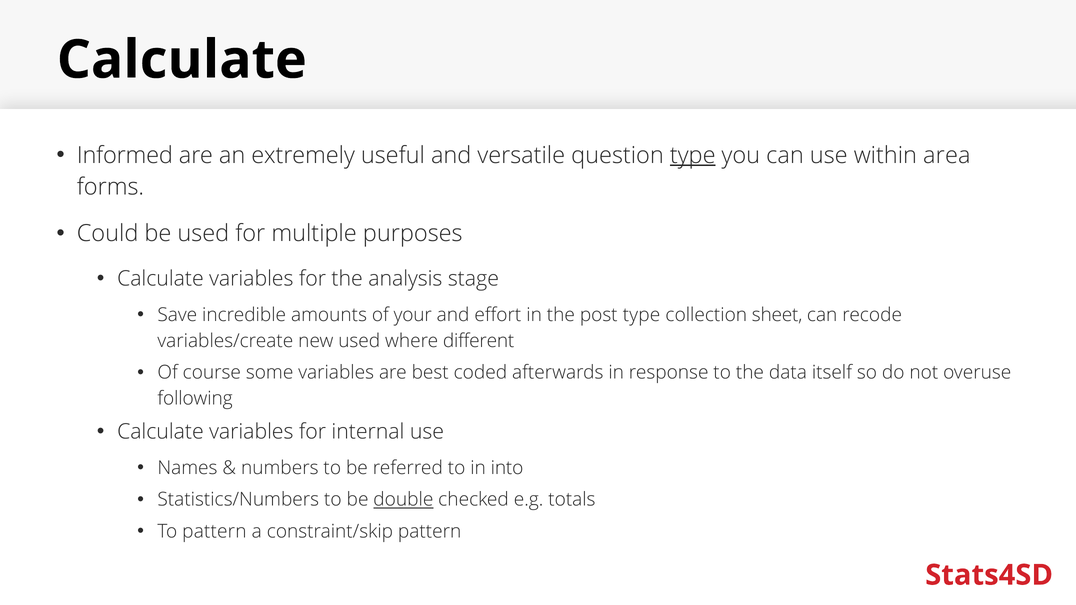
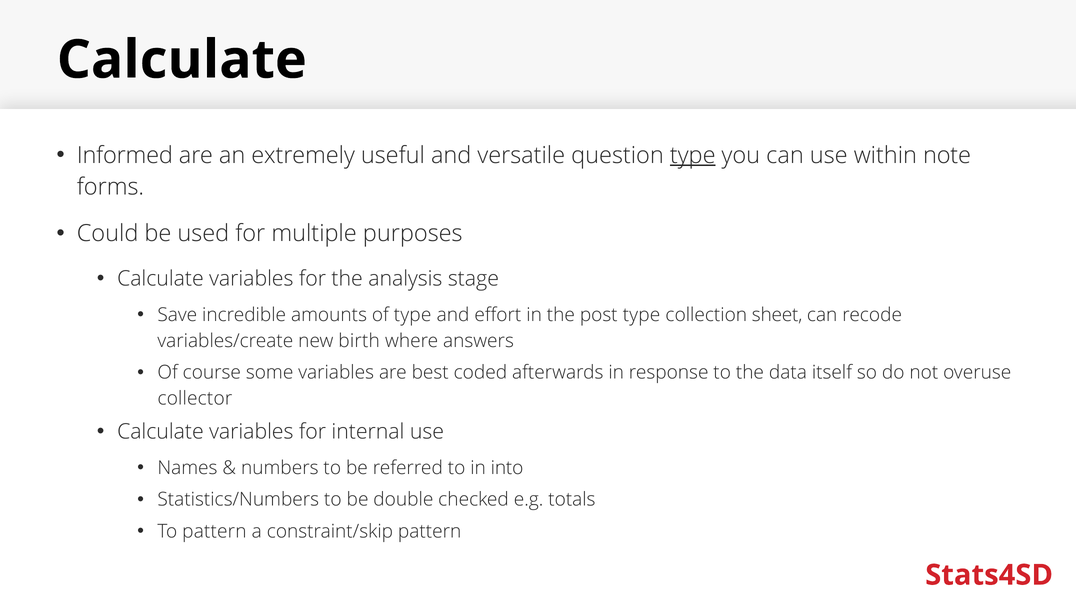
area: area -> note (947, 155)
of your: your -> type (413, 315)
new used: used -> birth (359, 341)
different: different -> answers (478, 341)
following: following -> collector (195, 399)
double underline: present -> none (403, 500)
